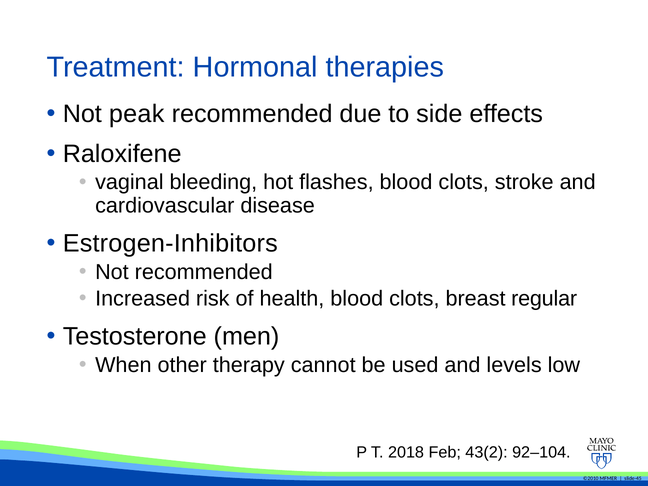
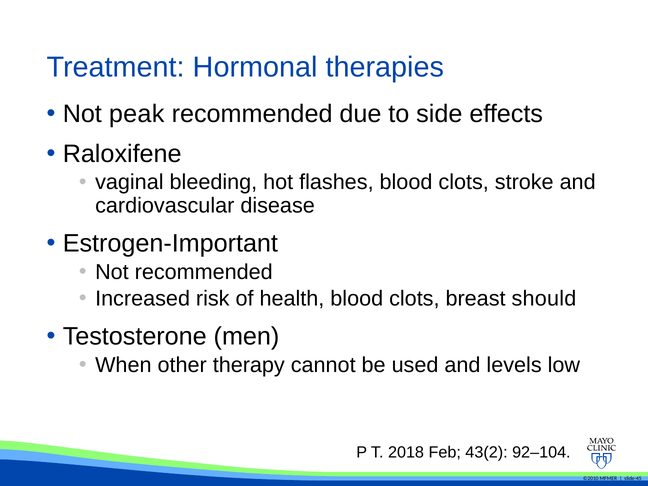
Estrogen-Inhibitors: Estrogen-Inhibitors -> Estrogen-Important (170, 243)
regular: regular -> should (544, 299)
